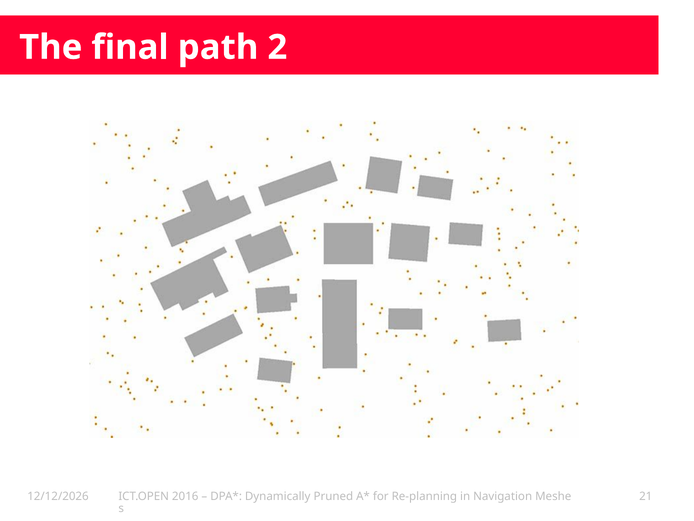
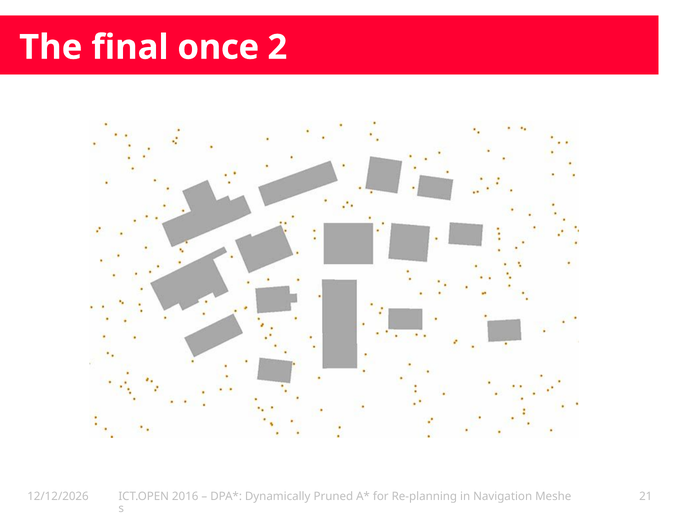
path: path -> once (218, 47)
